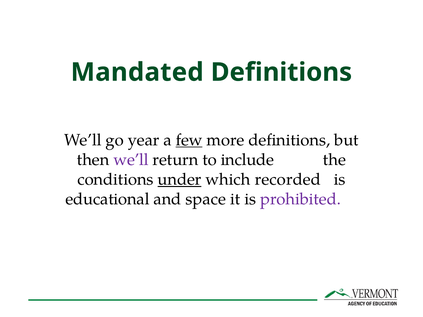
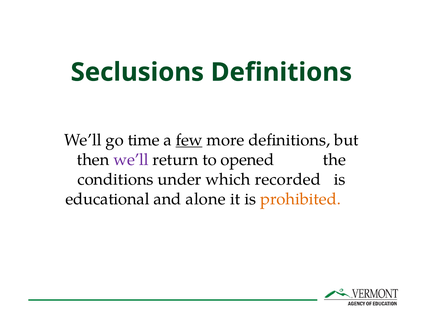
Mandated: Mandated -> Seclusions (137, 72)
year: year -> time (144, 140)
include: include -> opened (247, 160)
under underline: present -> none (180, 180)
space: space -> alone (206, 199)
prohibited colour: purple -> orange (301, 199)
